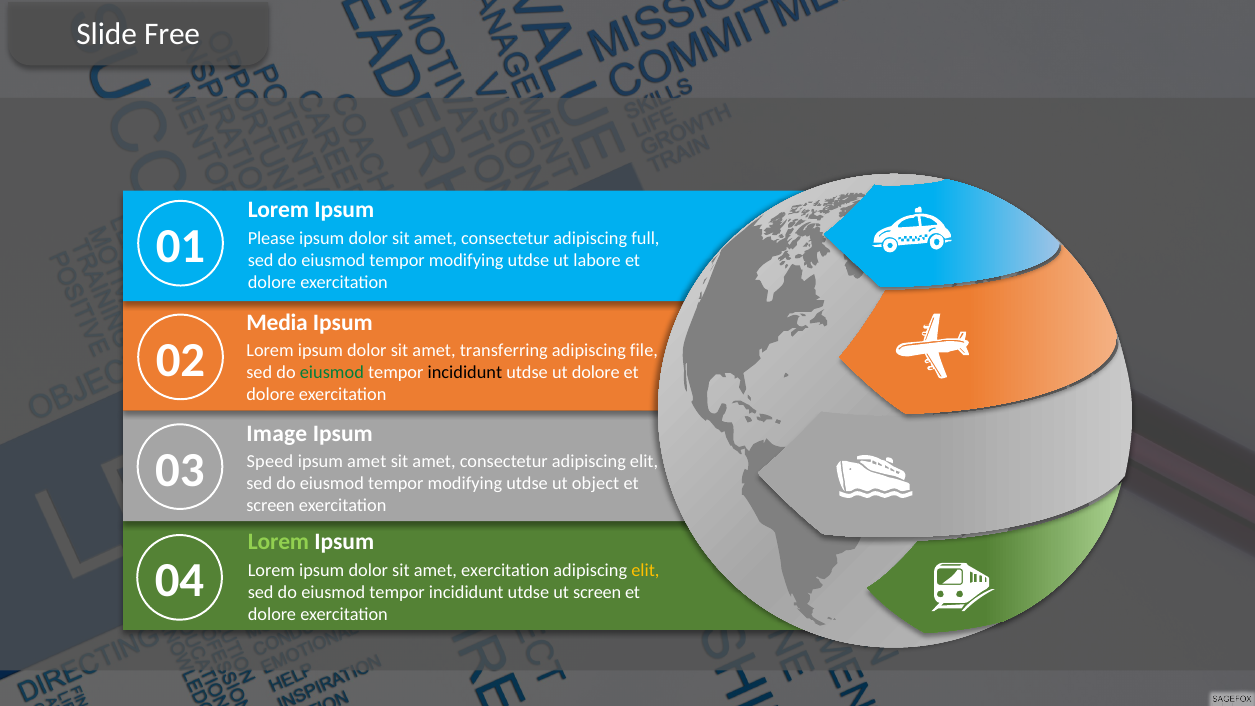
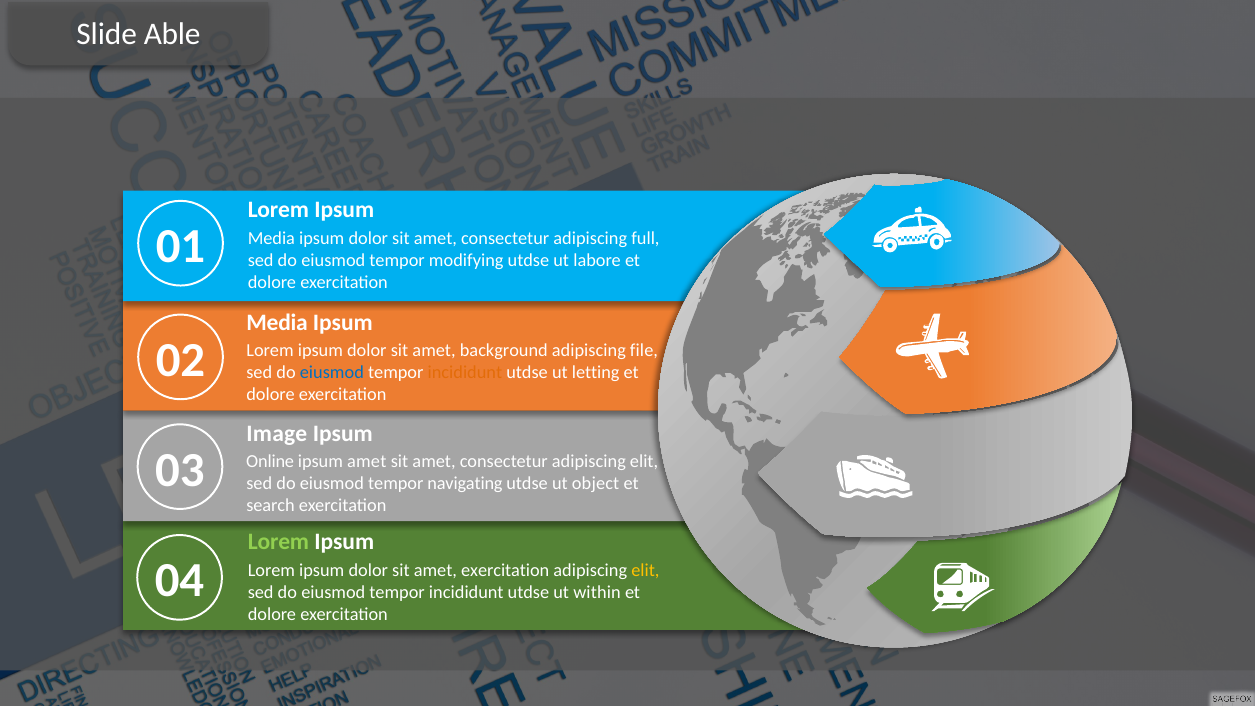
Free: Free -> Able (172, 34)
Please: Please -> Media (271, 239)
transferring: transferring -> background (504, 351)
eiusmod colour: green -> blue (332, 373)
incididunt colour: black -> orange (465, 373)
ut dolore: dolore -> letting (596, 373)
Speed: Speed -> Online (270, 462)
modifying: modifying -> navigating (465, 484)
screen: screen -> search (271, 506)
ut screen: screen -> within (597, 593)
